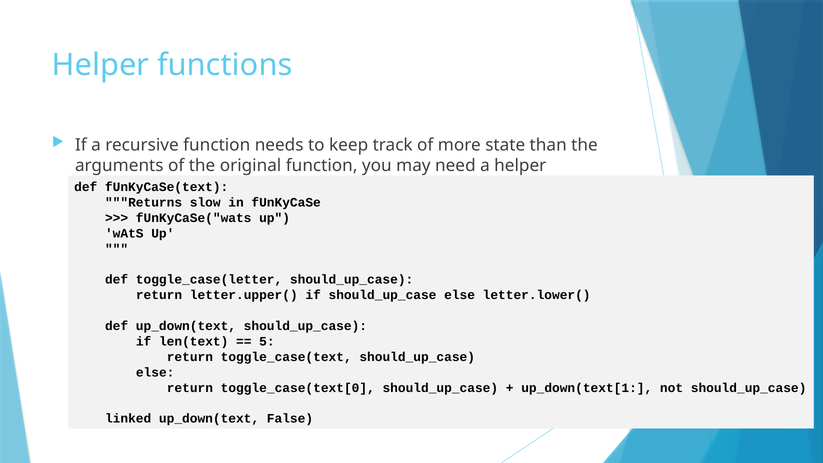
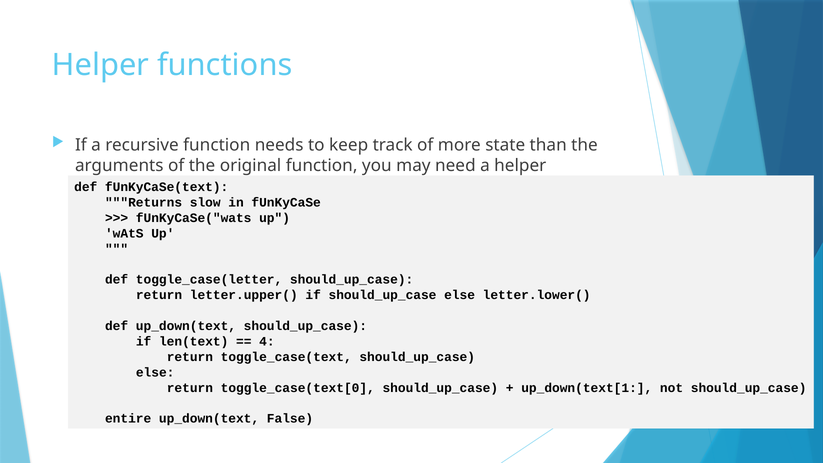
5: 5 -> 4 (267, 341)
linked: linked -> entire (128, 419)
